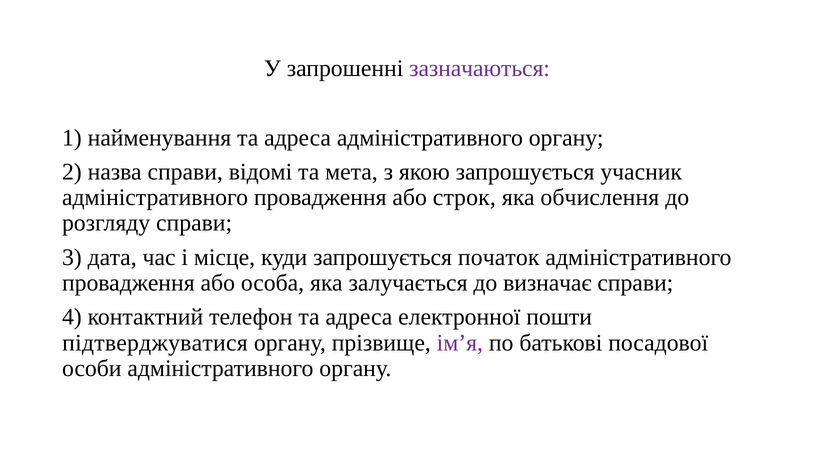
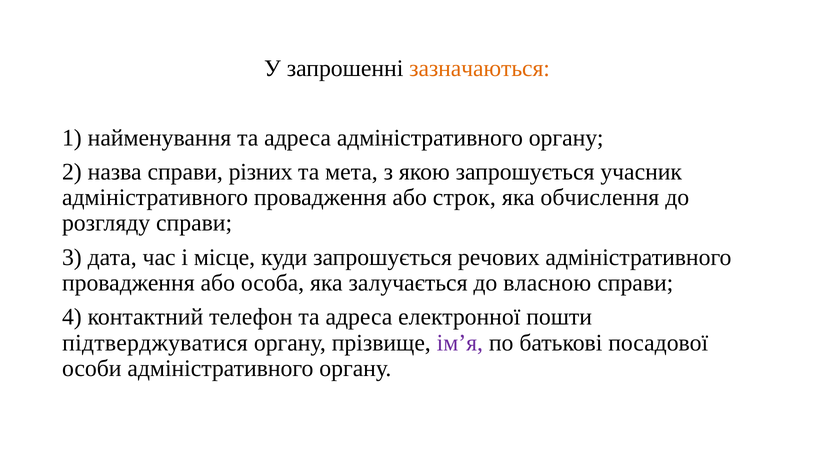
зазначаються colour: purple -> orange (480, 68)
відомі: відомі -> різних (261, 172)
початок: початок -> речових (499, 257)
визначає: визначає -> власною (547, 283)
